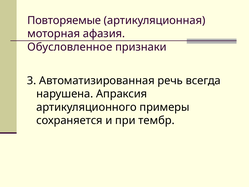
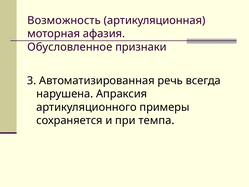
Повторяемые: Повторяемые -> Возможность (64, 20)
тембр: тембр -> темпа (156, 120)
